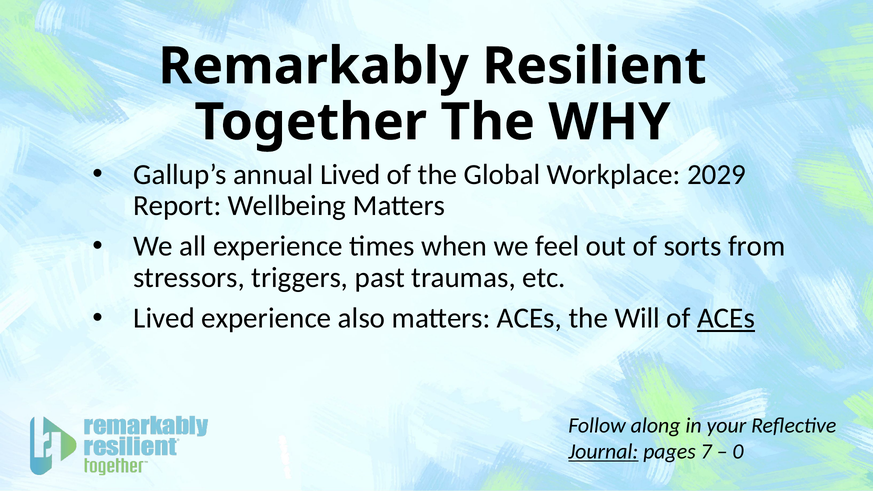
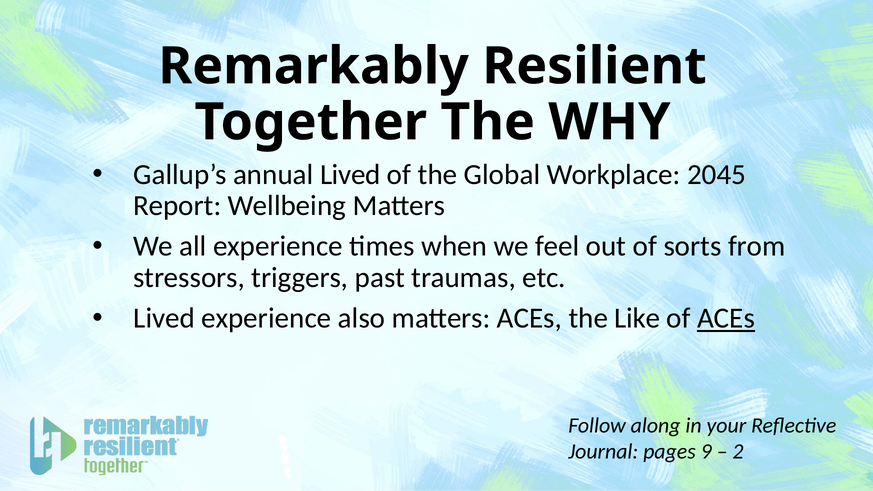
2029: 2029 -> 2045 (717, 174)
Will: Will -> Like (637, 318)
Journal underline: present -> none (603, 452)
7: 7 -> 9 (706, 452)
0: 0 -> 2 (738, 452)
